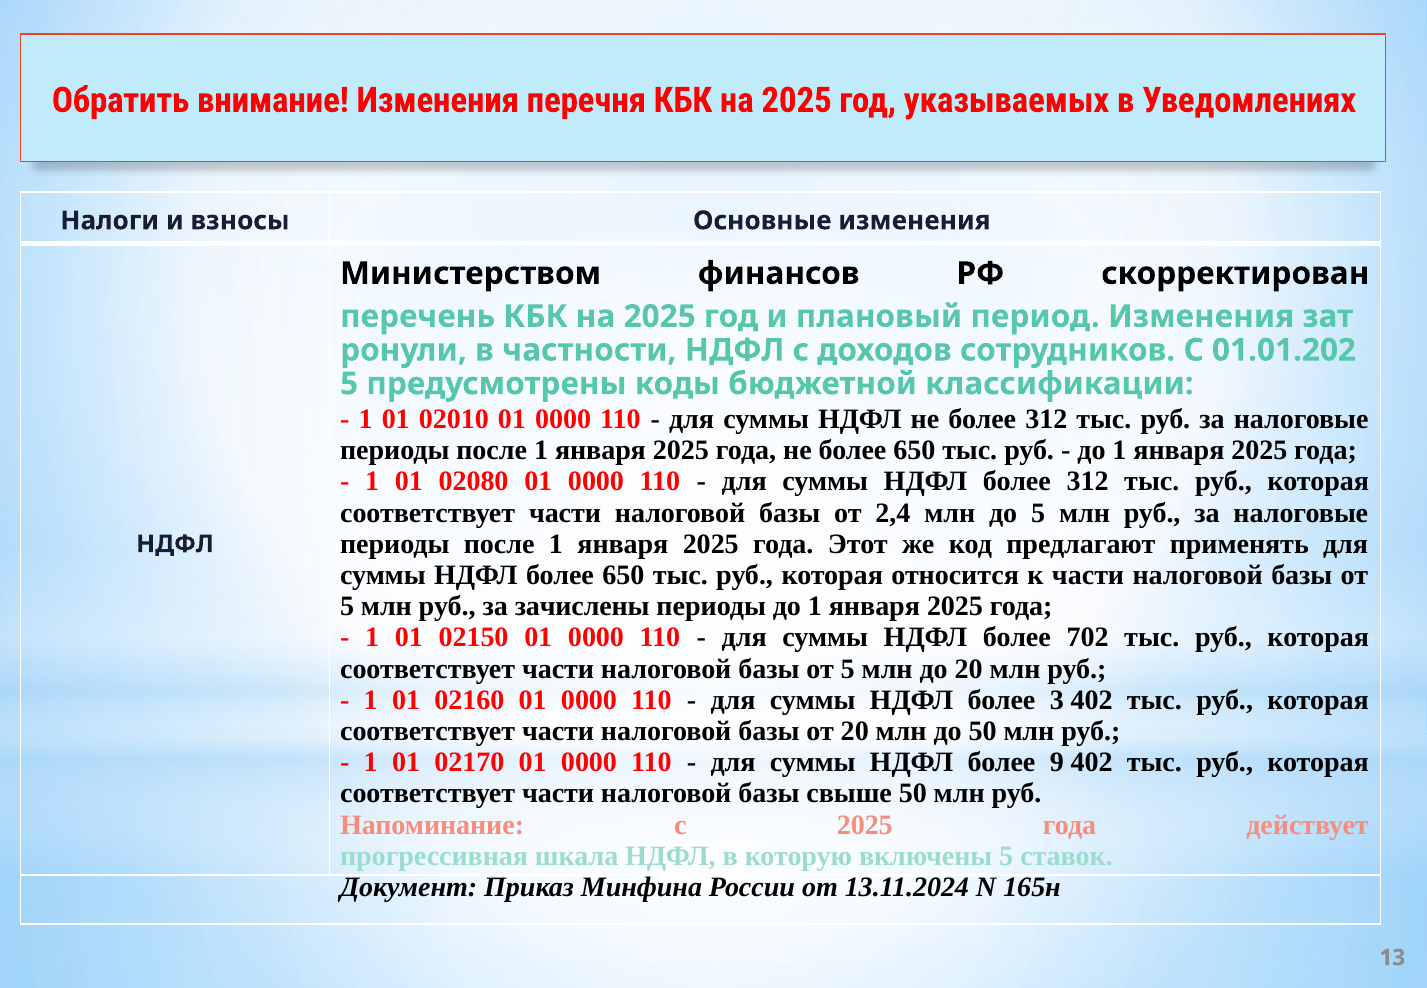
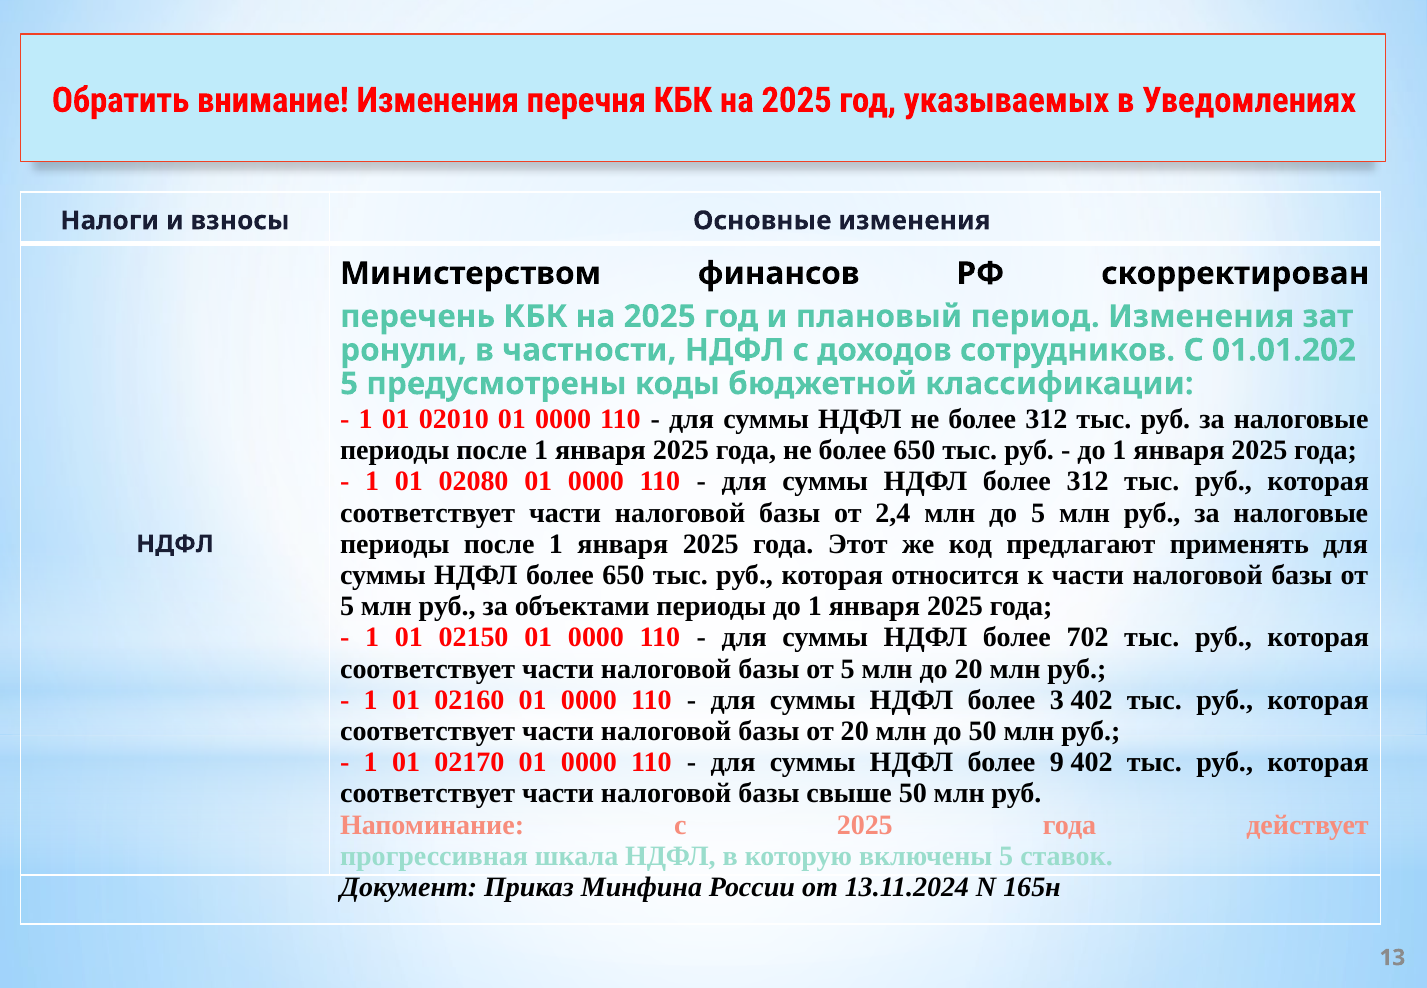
зачислены: зачислены -> объектами (582, 607)
